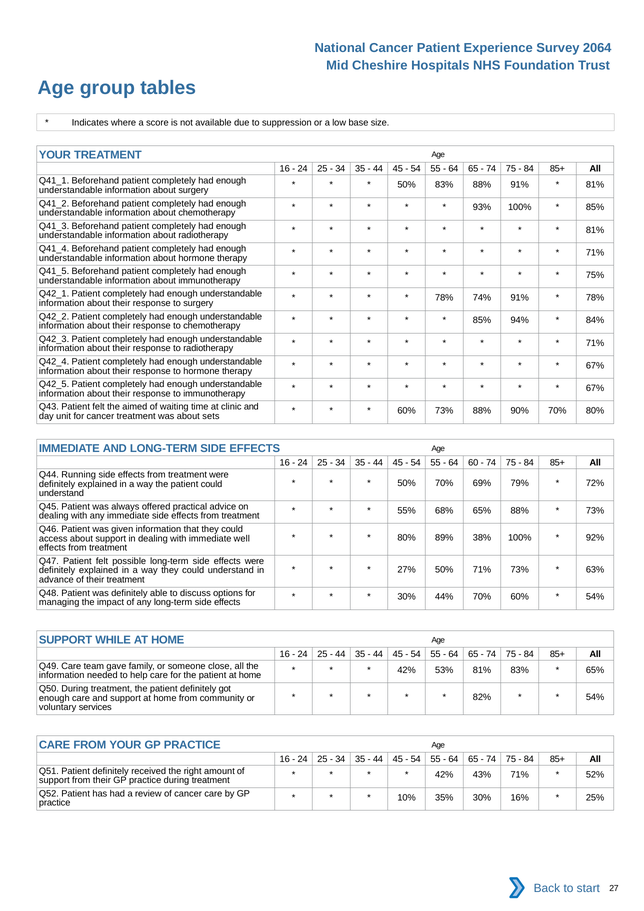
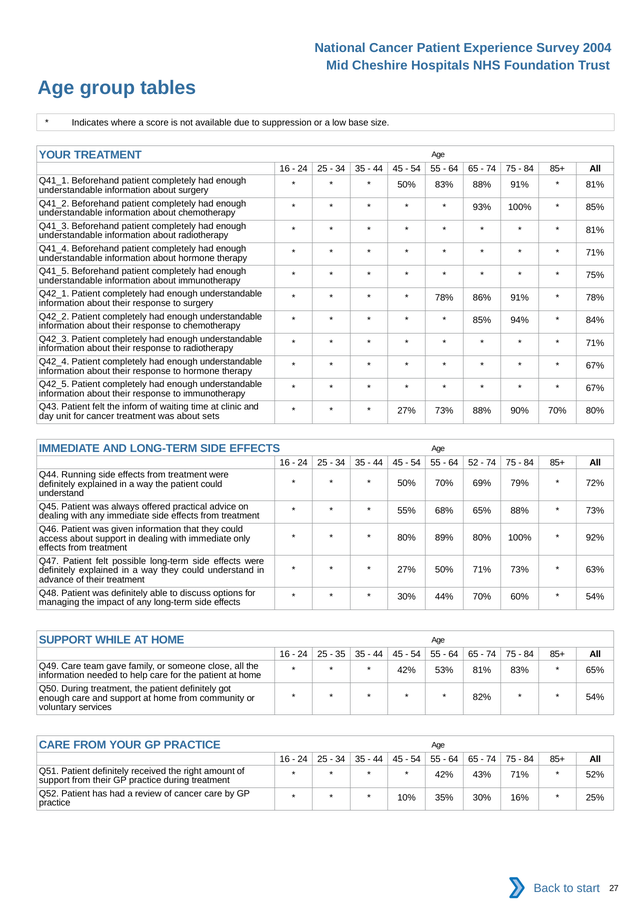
2064: 2064 -> 2004 (597, 48)
74%: 74% -> 86% (482, 298)
aimed: aimed -> inform (135, 407)
60%: 60% -> 27% (407, 411)
60: 60 -> 52 (473, 463)
89% 38%: 38% -> 80% (482, 538)
well: well -> only (242, 539)
44: 44 -> 35 (340, 654)
